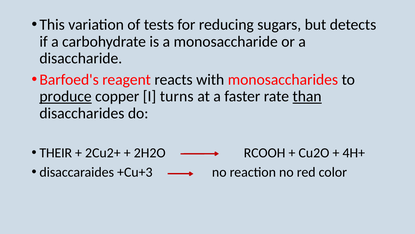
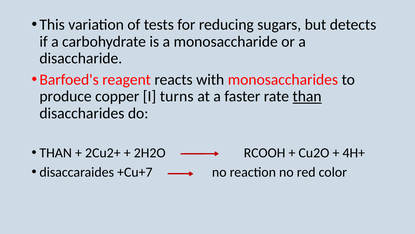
produce underline: present -> none (66, 96)
THEIR: THEIR -> THAN (56, 153)
+Cu+3: +Cu+3 -> +Cu+7 (135, 172)
